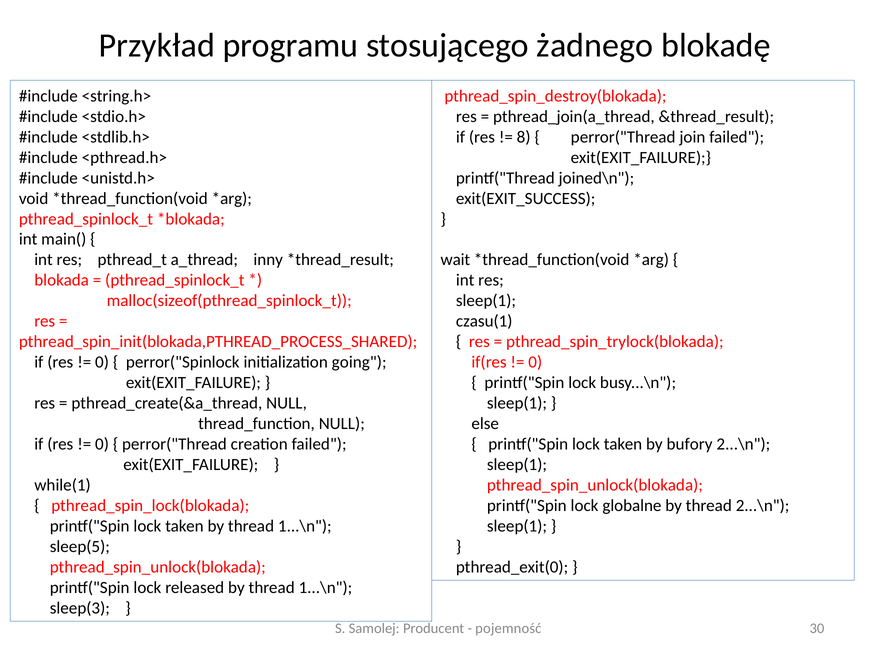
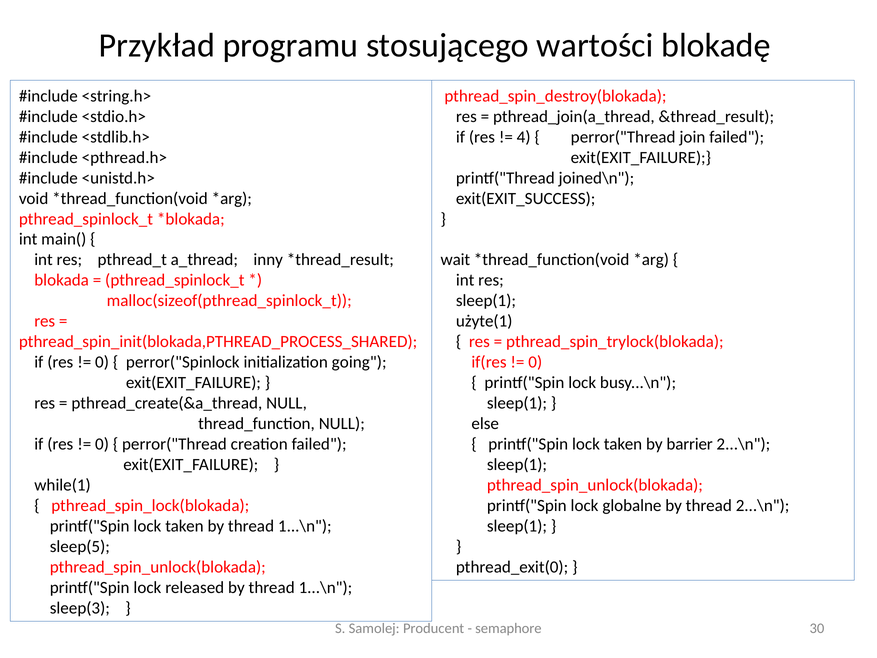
żadnego: żadnego -> wartości (595, 45)
8: 8 -> 4 (524, 137)
czasu(1: czasu(1 -> użyte(1 (484, 321)
bufory: bufory -> barrier (690, 444)
pojemność: pojemność -> semaphore (508, 628)
